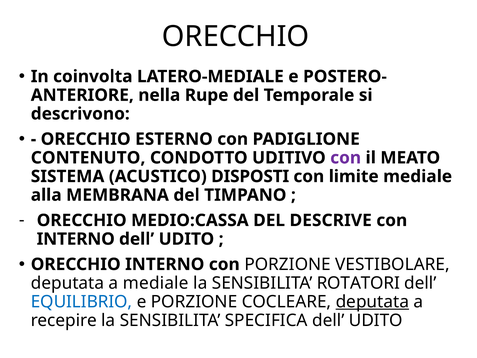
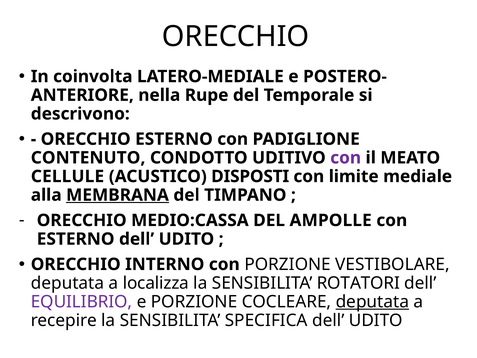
SISTEMA: SISTEMA -> CELLULE (67, 176)
MEMBRANA underline: none -> present (117, 195)
DESCRIVE: DESCRIVE -> AMPOLLE (331, 220)
INTERNO: INTERNO -> ESTERNO (76, 239)
a mediale: mediale -> localizza (156, 283)
EQUILIBRIO colour: blue -> purple (82, 301)
